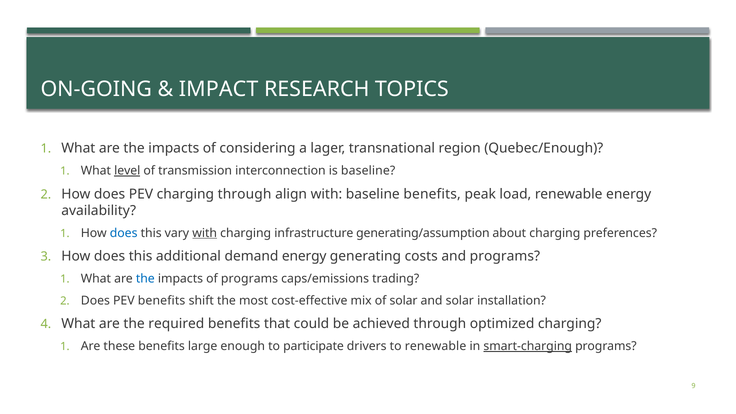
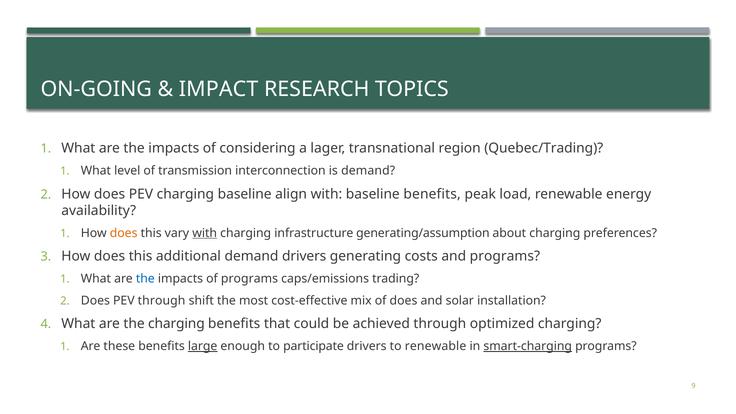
Quebec/Enough: Quebec/Enough -> Quebec/Trading (544, 148)
level underline: present -> none (127, 171)
is baseline: baseline -> demand (368, 171)
charging through: through -> baseline (245, 194)
does colour: blue -> orange (124, 233)
demand energy: energy -> drivers (304, 256)
PEV benefits: benefits -> through (162, 301)
of solar: solar -> does (403, 301)
the required: required -> charging (176, 324)
large underline: none -> present (203, 346)
